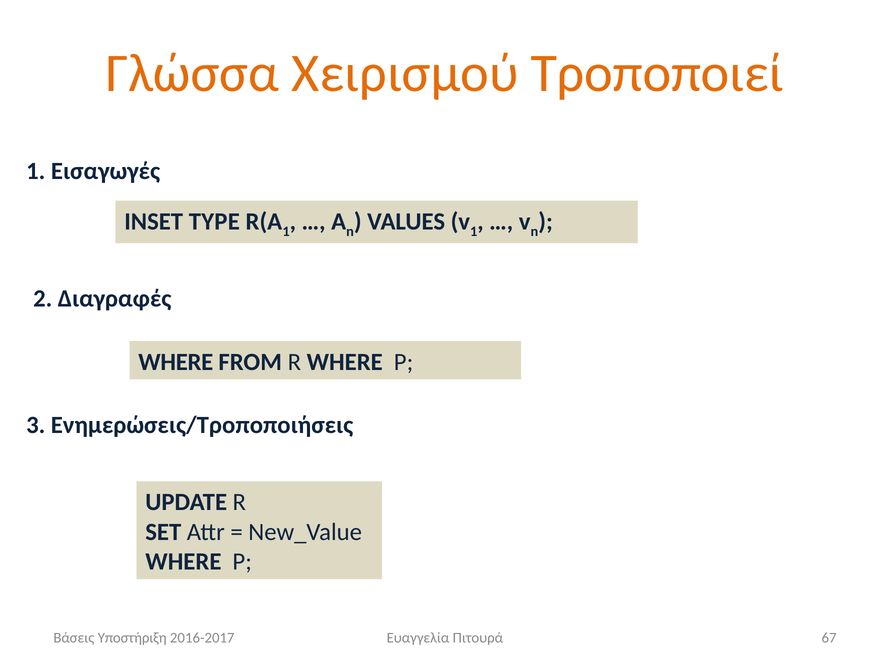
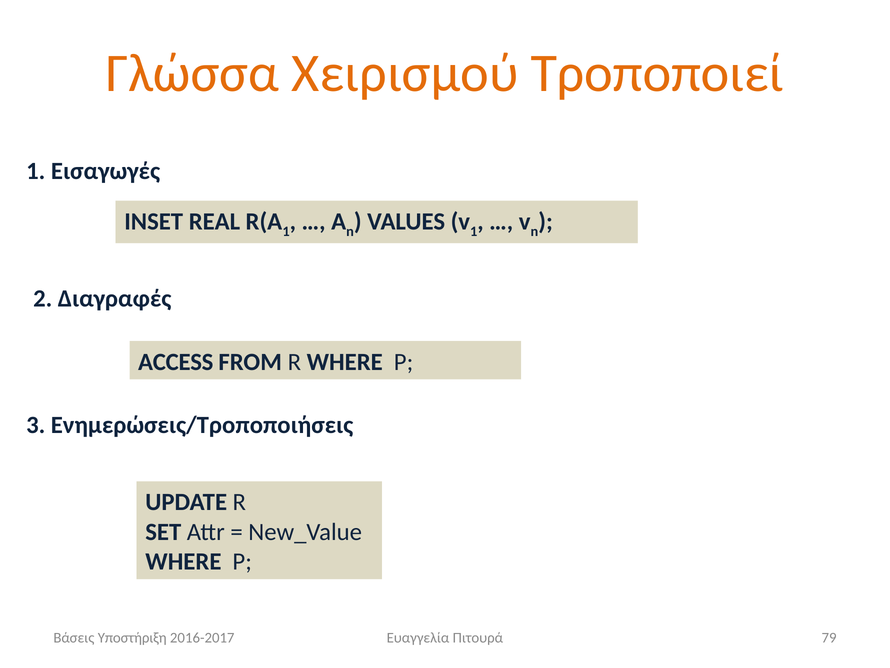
TYPE: TYPE -> REAL (214, 222)
WHERE: WHERE -> ACCESS (176, 362)
67: 67 -> 79 (829, 637)
